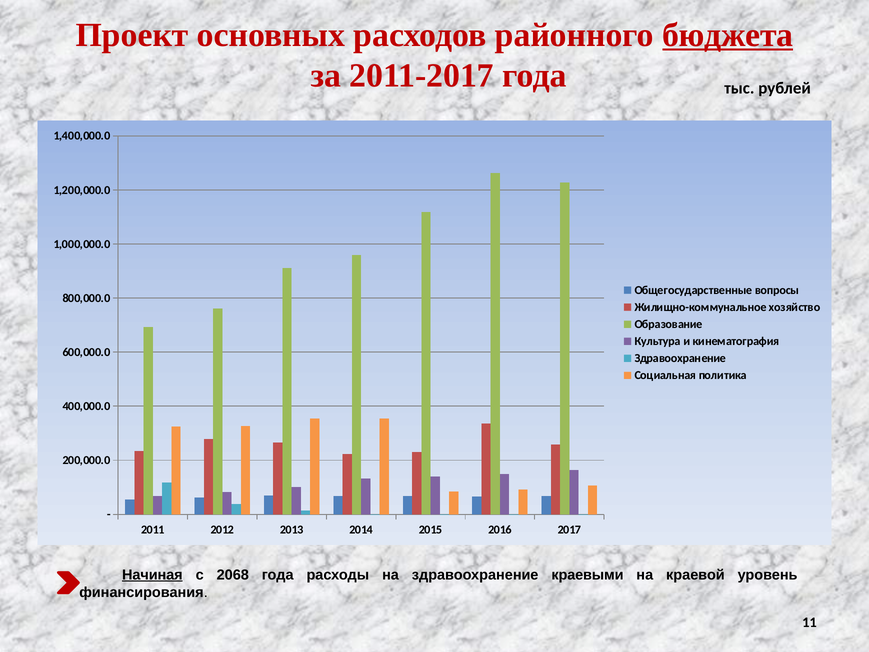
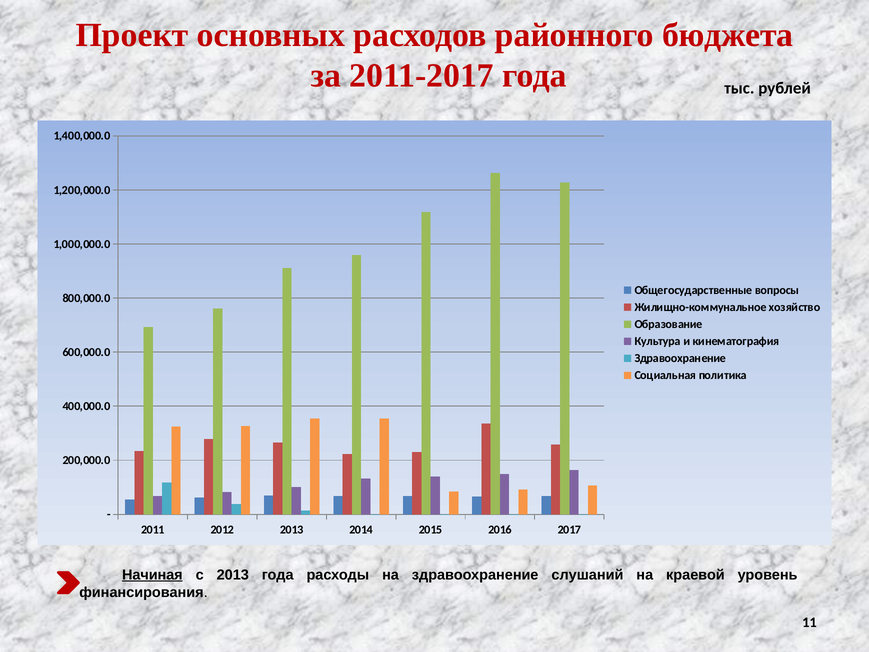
бюджета underline: present -> none (728, 35)
с 2068: 2068 -> 2013 (233, 575)
краевыми: краевыми -> слушаний (587, 575)
